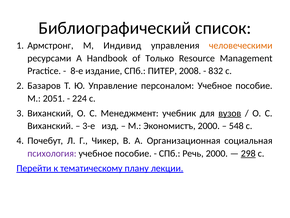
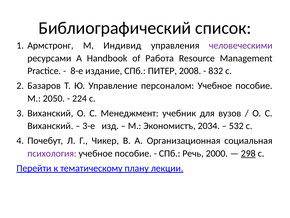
человеческими colour: orange -> purple (241, 45)
Только: Только -> Работа (160, 58)
2051: 2051 -> 2050 (54, 98)
вузов underline: present -> none (230, 113)
Экономистъ 2000: 2000 -> 2034 (209, 126)
548: 548 -> 532 (236, 126)
